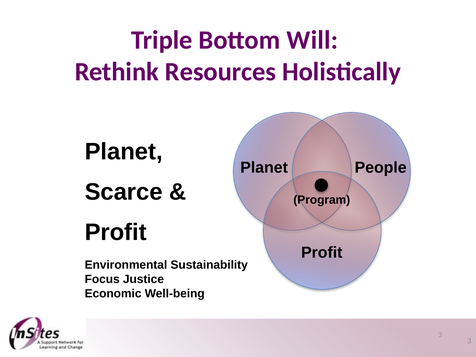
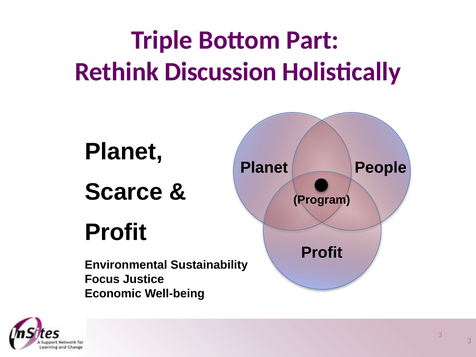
Will: Will -> Part (313, 40)
Resources: Resources -> Discussion (221, 72)
